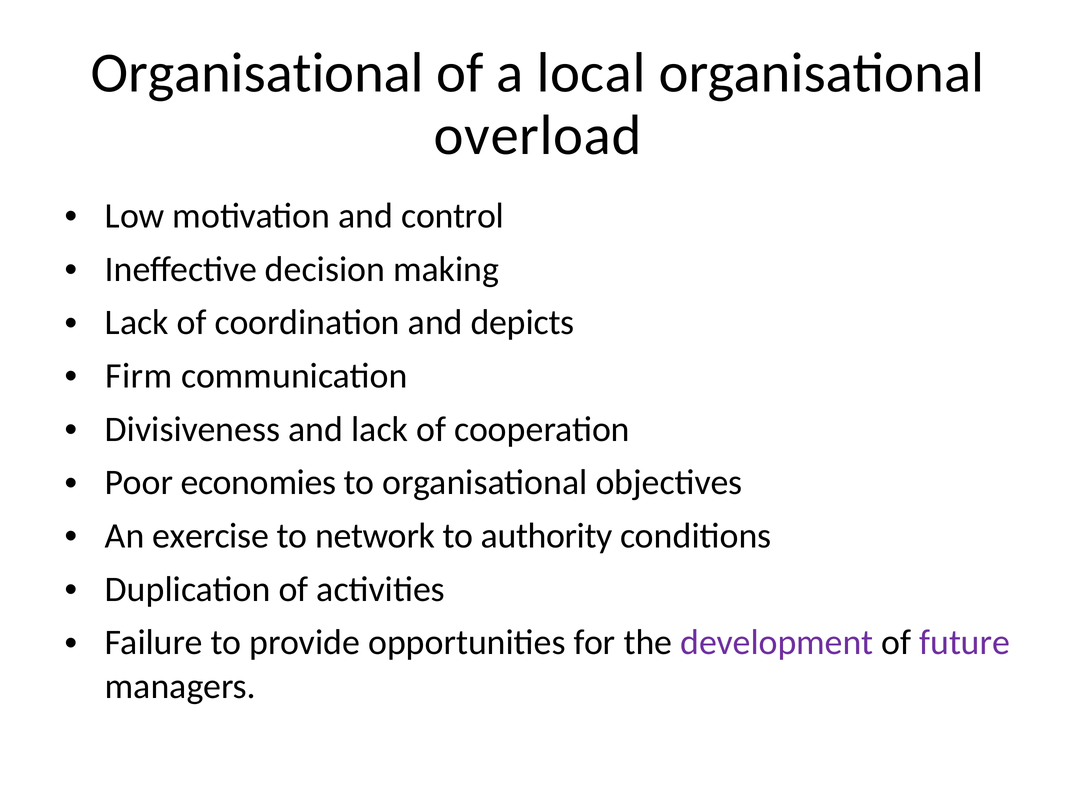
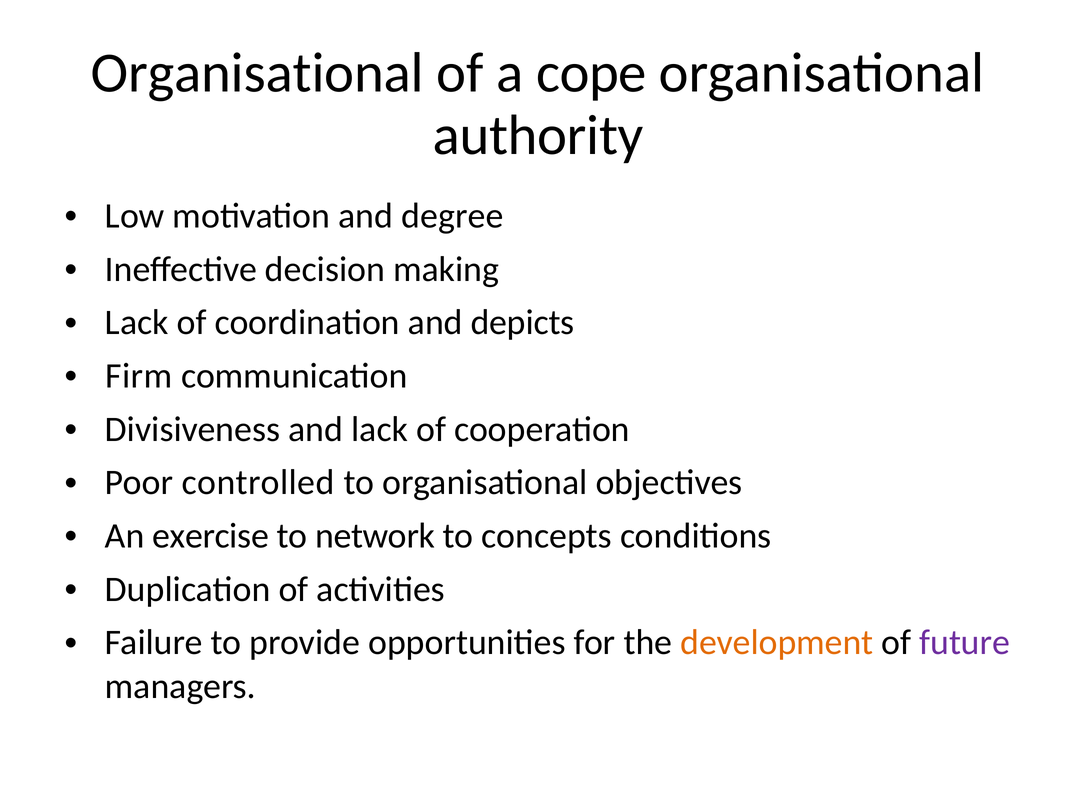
local: local -> cope (592, 73)
overload: overload -> authority (538, 135)
control: control -> degree (452, 216)
economies: economies -> controlled (258, 483)
authority: authority -> concepts (547, 536)
development colour: purple -> orange (777, 643)
